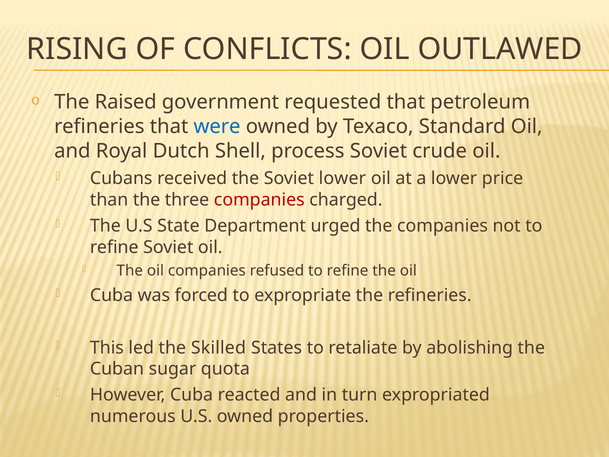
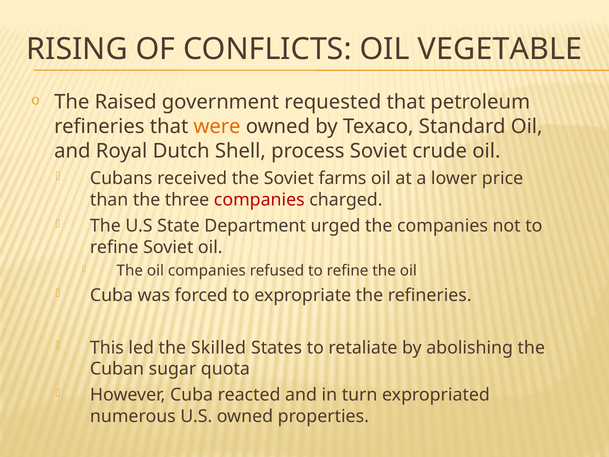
OUTLAWED: OUTLAWED -> VEGETABLE (500, 49)
were colour: blue -> orange (217, 127)
Soviet lower: lower -> farms (343, 178)
